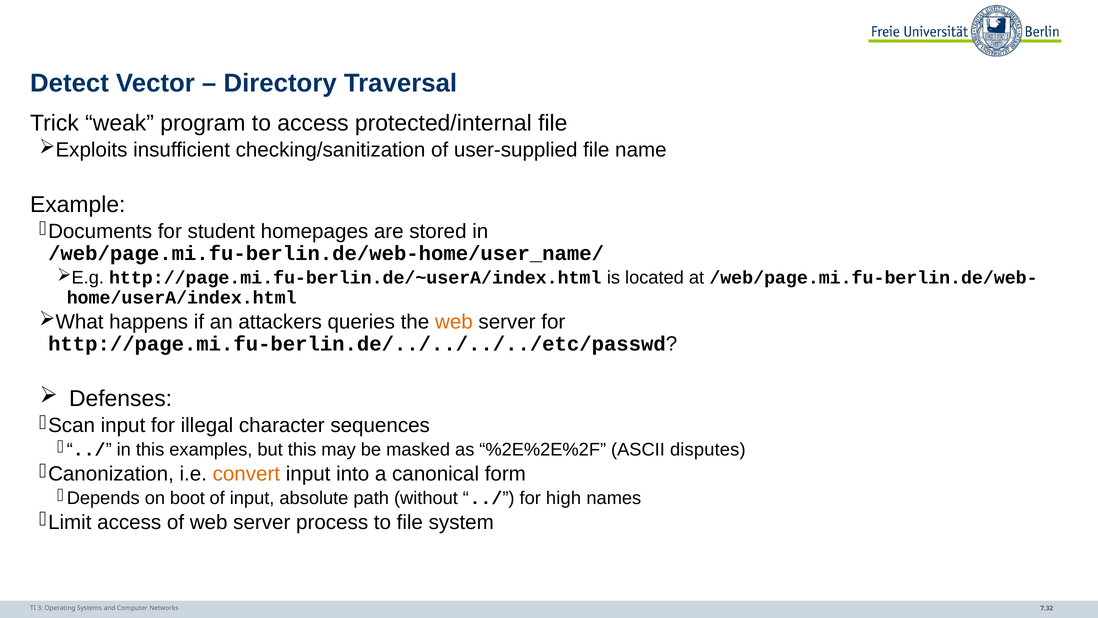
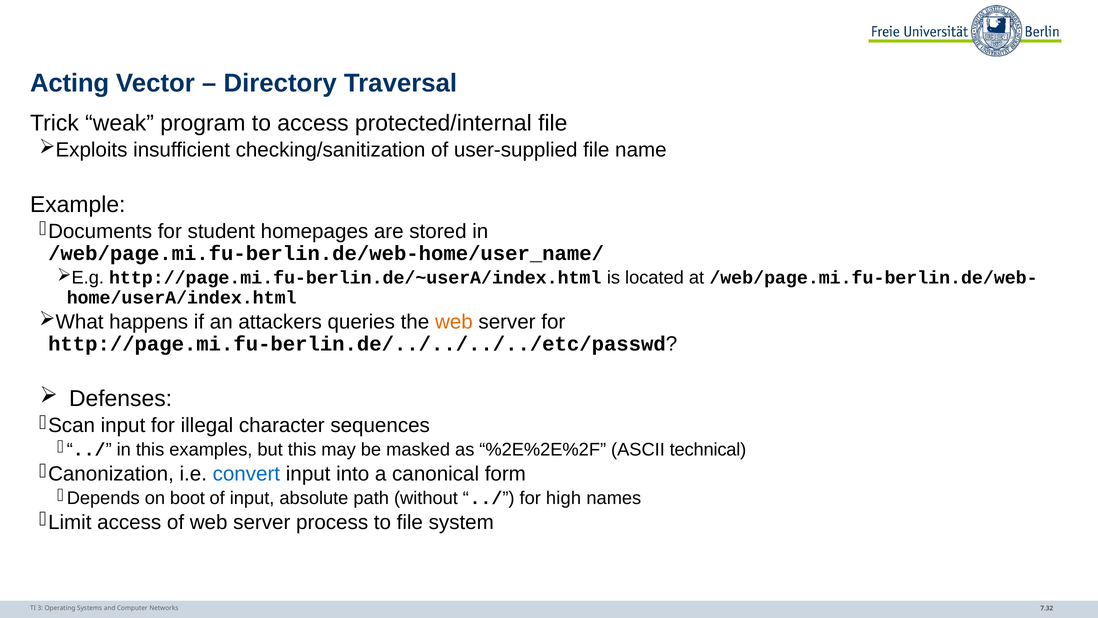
Detect: Detect -> Acting (70, 83)
disputes: disputes -> technical (708, 449)
convert colour: orange -> blue (246, 473)
